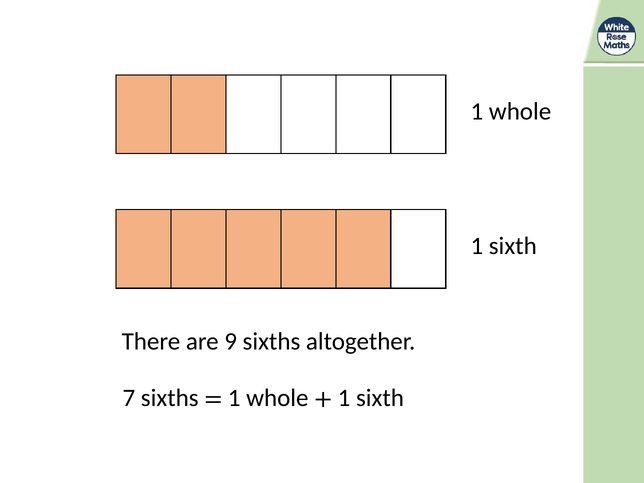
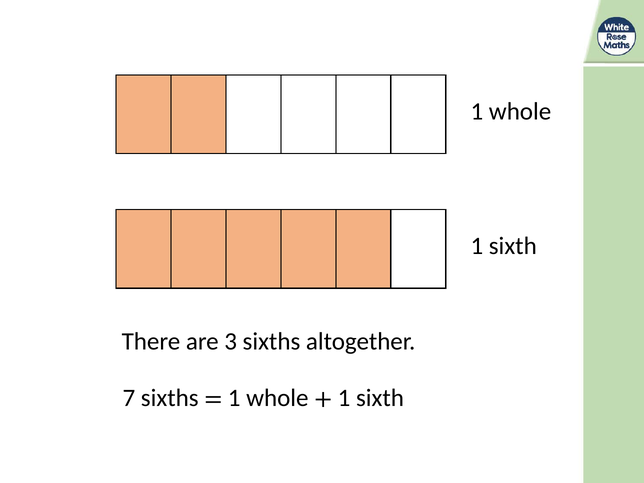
9: 9 -> 3 (231, 342)
